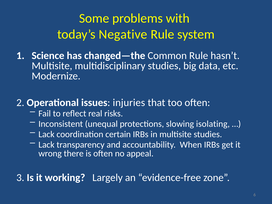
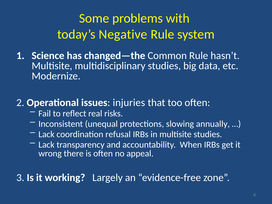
isolating: isolating -> annually (213, 124)
certain: certain -> refusal (118, 134)
